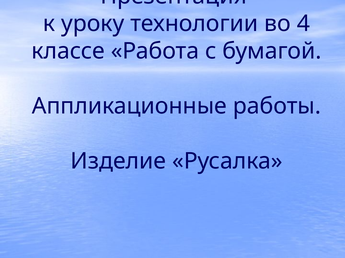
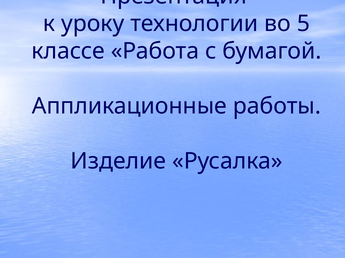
4: 4 -> 5 (303, 24)
